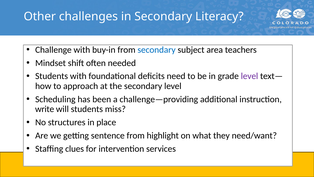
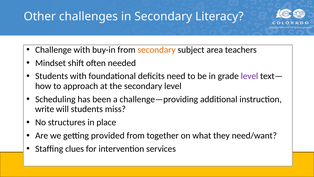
secondary colour: blue -> orange (157, 50)
sentence: sentence -> provided (108, 135)
highlight: highlight -> together (163, 135)
